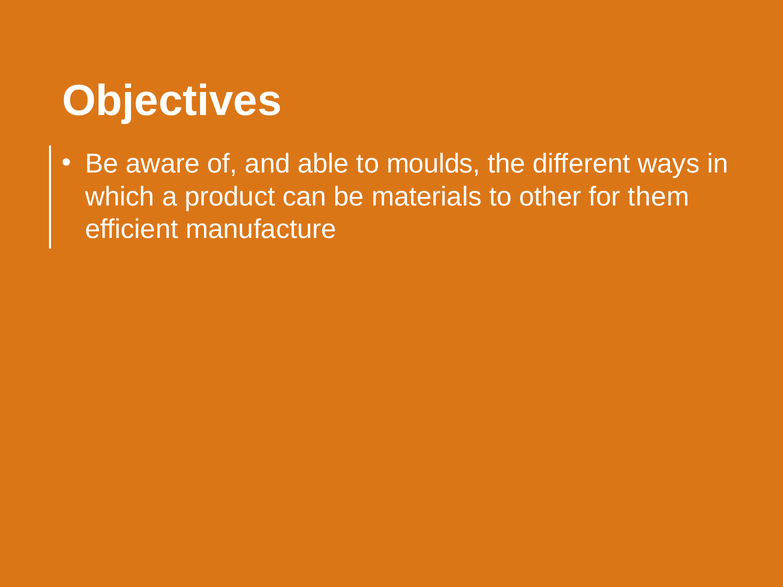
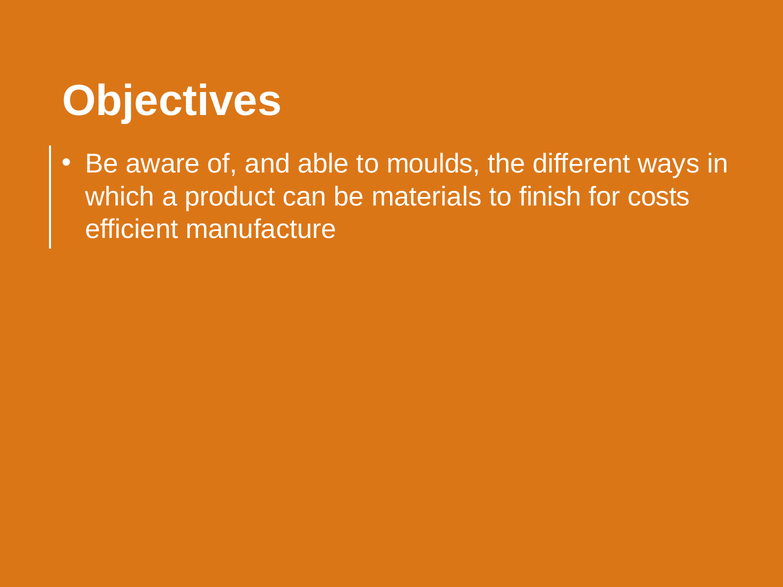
other: other -> finish (550, 197)
them: them -> costs (659, 197)
